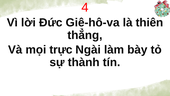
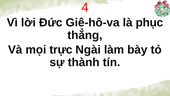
thiên: thiên -> phục (149, 22)
